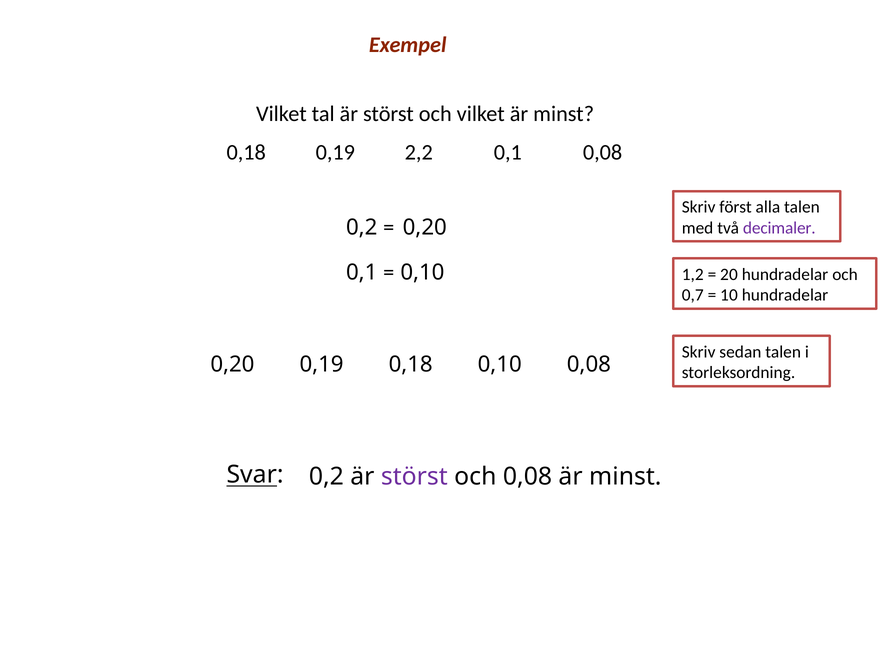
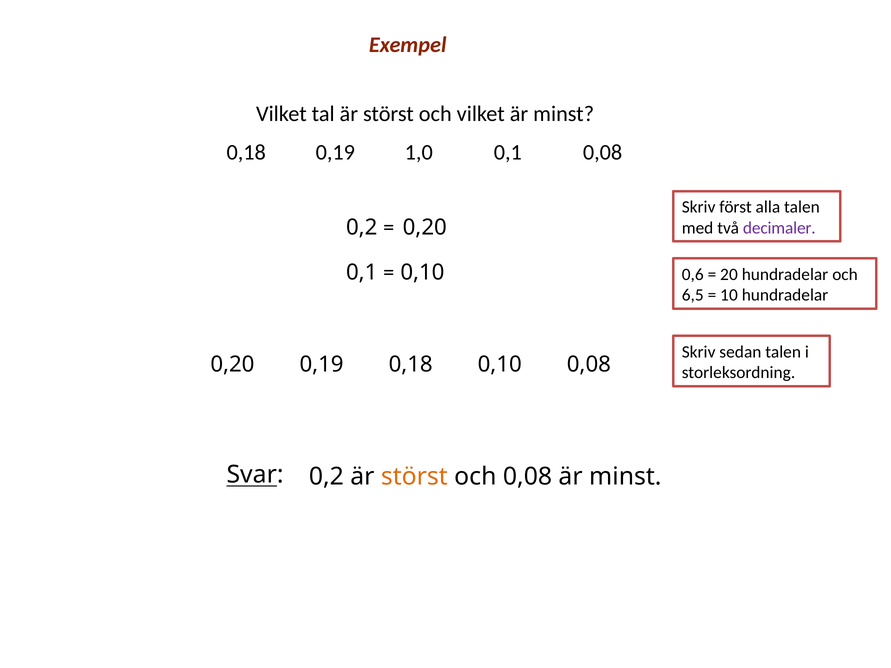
2,2: 2,2 -> 1,0 (419, 152)
1,2: 1,2 -> 0,6 (693, 275)
0,7: 0,7 -> 6,5 (693, 295)
störst colour: purple -> orange (414, 477)
